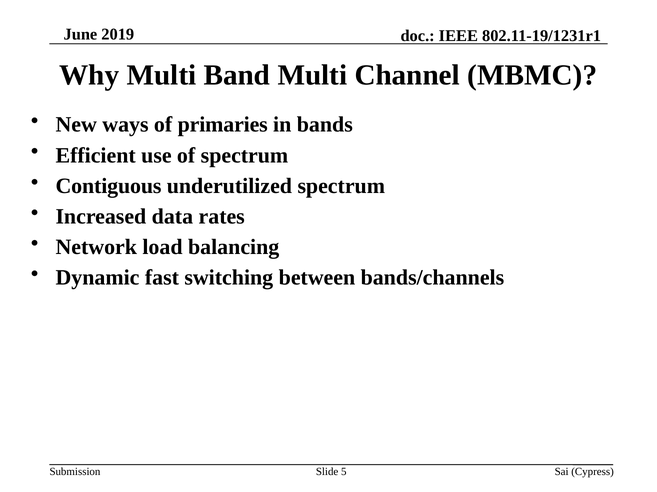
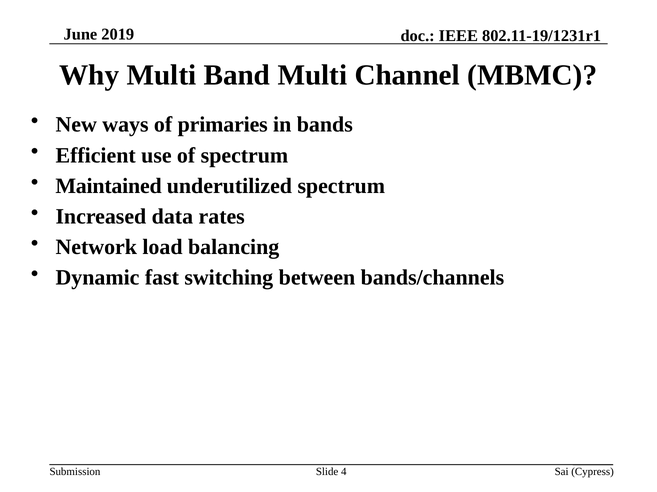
Contiguous: Contiguous -> Maintained (109, 186)
5: 5 -> 4 (344, 473)
